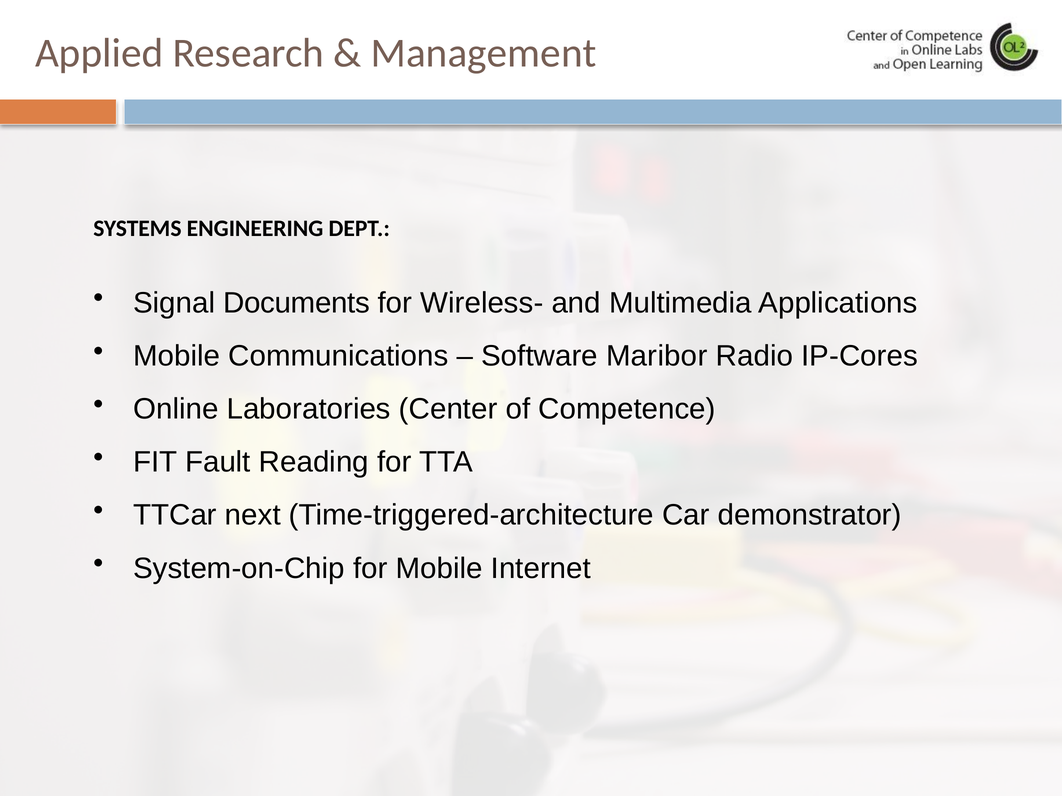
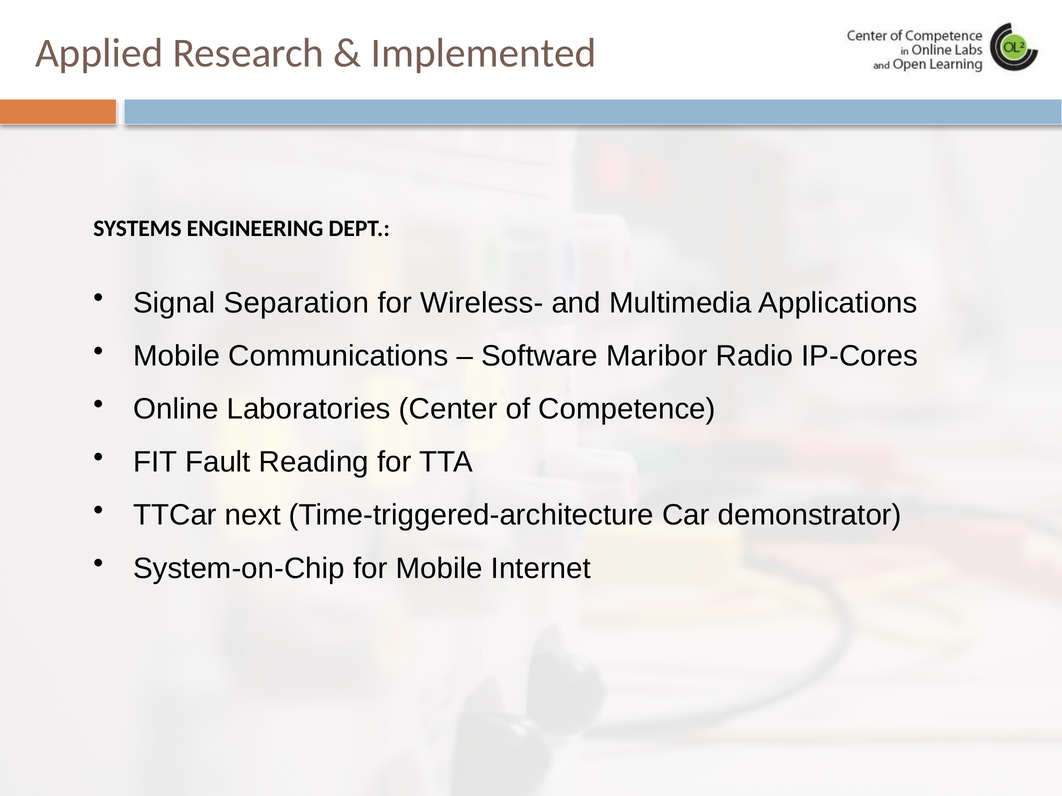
Management: Management -> Implemented (484, 53)
Documents: Documents -> Separation (296, 303)
